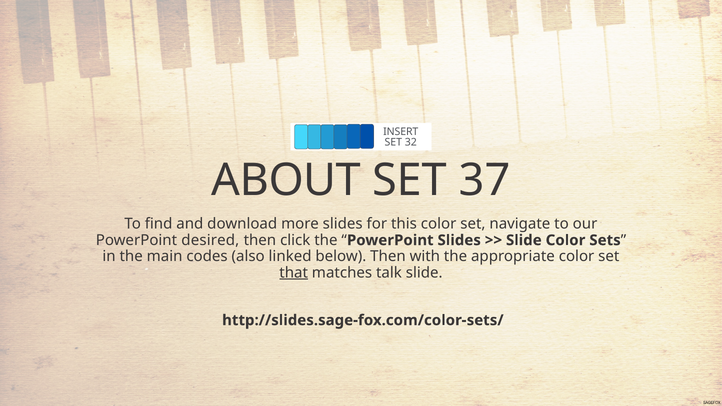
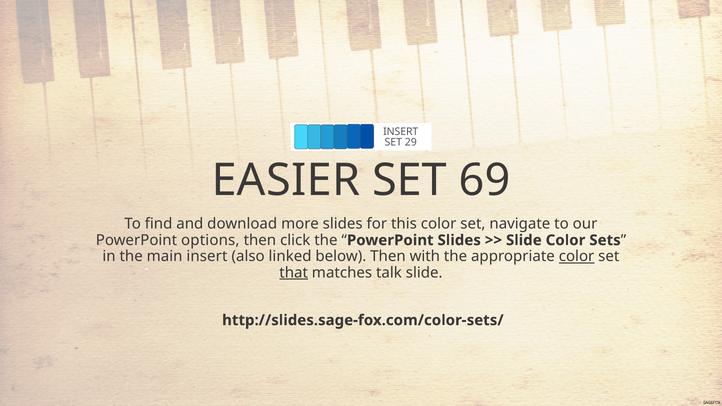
32: 32 -> 29 (411, 142)
ABOUT: ABOUT -> EASIER (286, 180)
37: 37 -> 69 (485, 180)
desired: desired -> options (210, 240)
main codes: codes -> insert (207, 257)
color underline: none -> present (577, 257)
